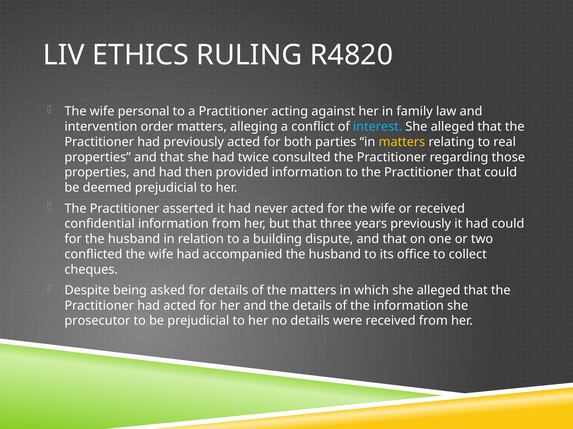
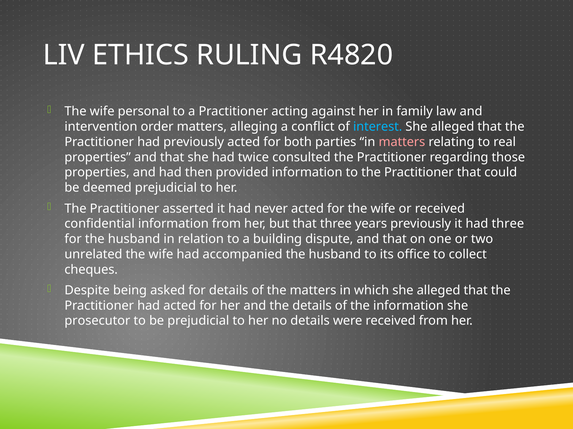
matters colour: yellow -> pink (402, 142)
had could: could -> three (508, 224)
conflicted: conflicted -> unrelated (93, 255)
